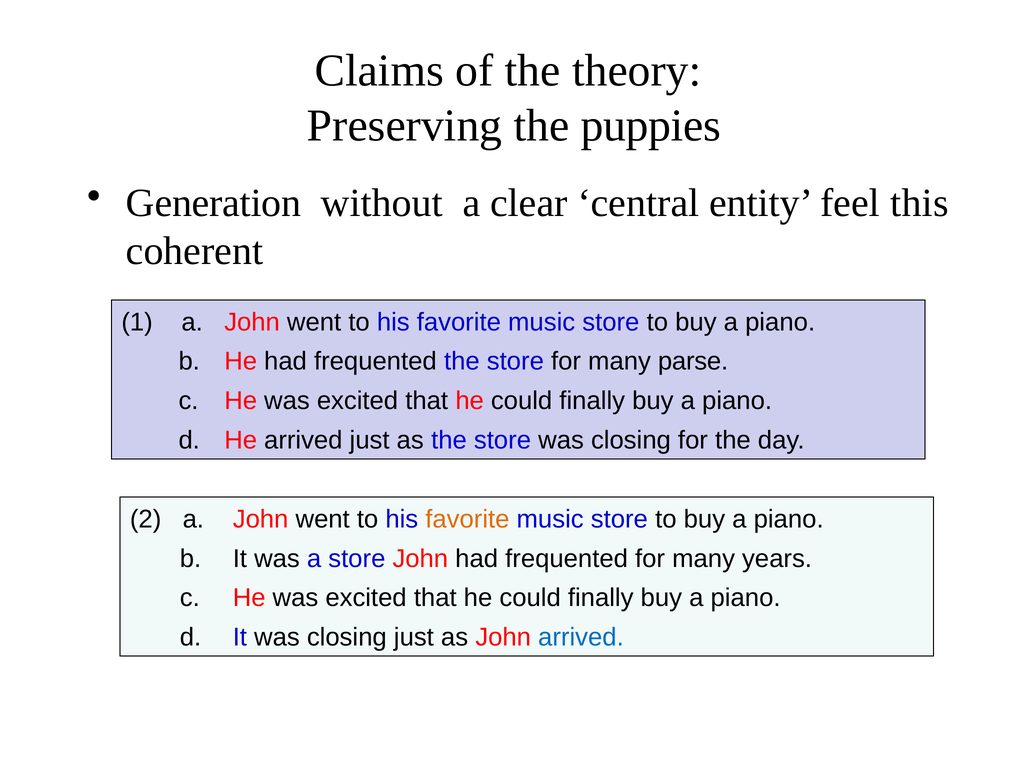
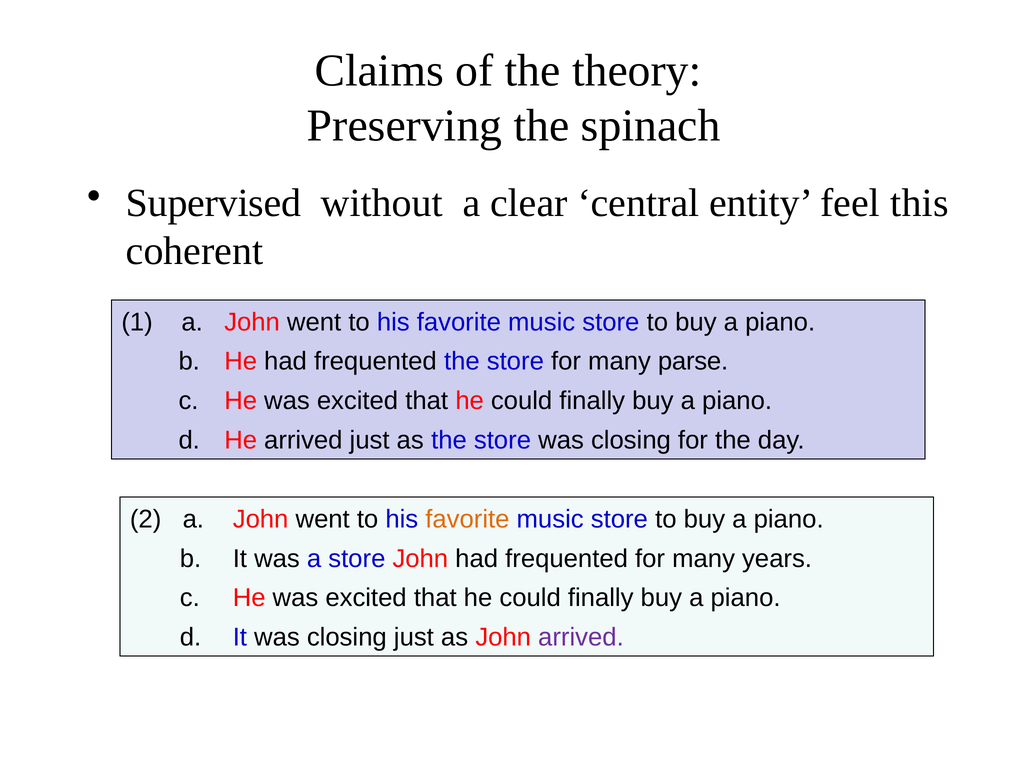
puppies: puppies -> spinach (651, 126)
Generation: Generation -> Supervised (214, 203)
arrived colour: blue -> purple (581, 637)
